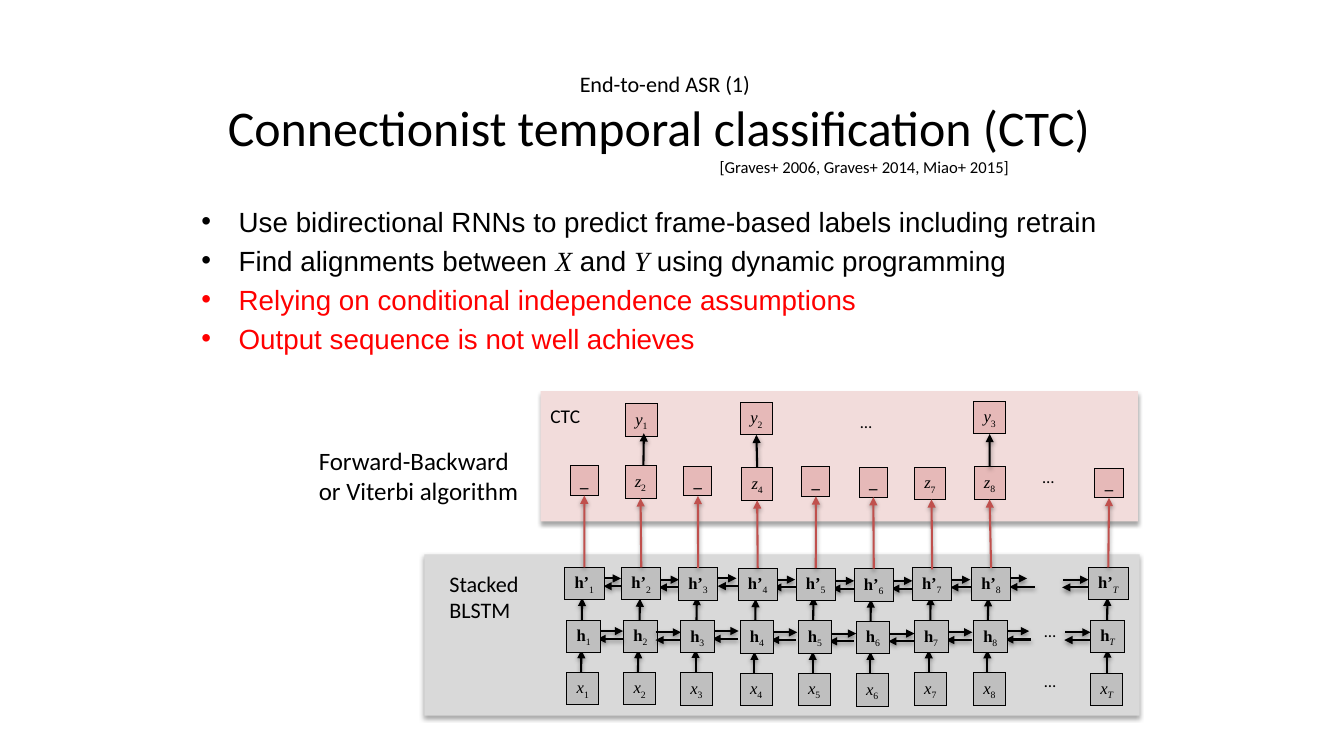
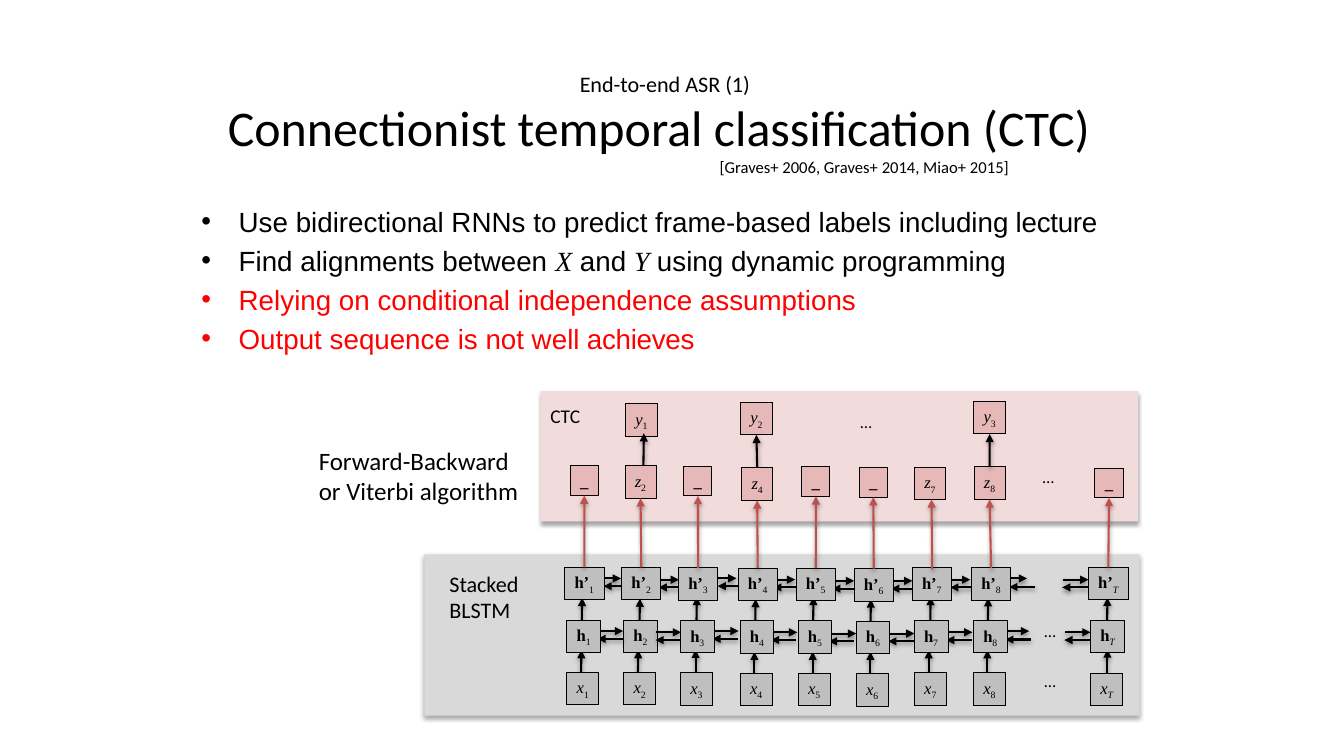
retrain: retrain -> lecture (1057, 223)
